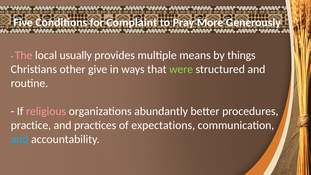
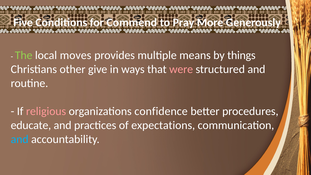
Complaint: Complaint -> Commend (132, 23)
The colour: pink -> light green (24, 55)
usually: usually -> moves (76, 55)
were colour: light green -> pink (181, 69)
abundantly: abundantly -> confidence (161, 111)
practice: practice -> educate (31, 125)
